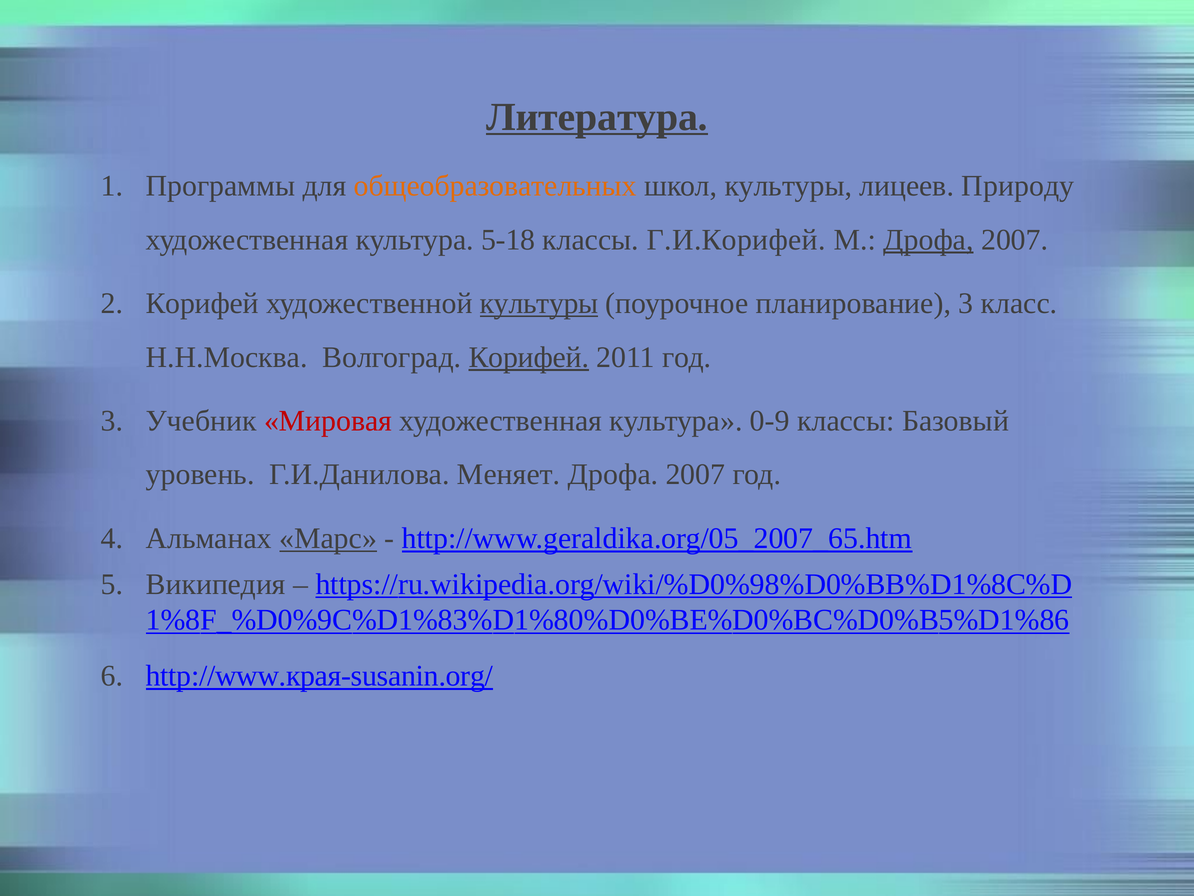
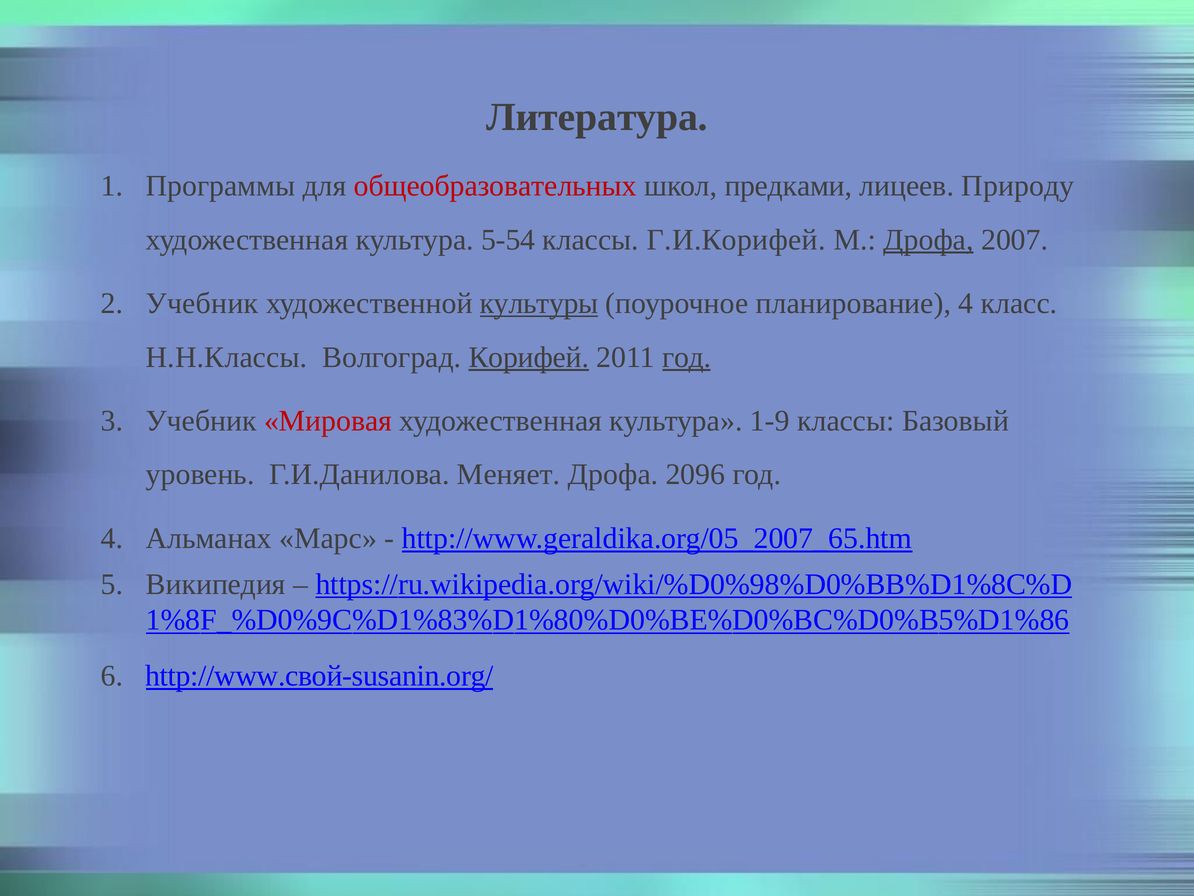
Литература underline: present -> none (597, 117)
общеобразовательных colour: orange -> red (495, 186)
школ культуры: культуры -> предками (788, 186)
5-18: 5-18 -> 5-54 (508, 240)
Корифей: Корифей -> Учебник (202, 303)
планирование 3: 3 -> 4 (966, 303)
Н.Н.Москва: Н.Н.Москва -> Н.Н.Классы (227, 357)
год underline: none -> present (687, 357)
0-9: 0-9 -> 1-9 (770, 421)
2007: 2007 -> 2096 (695, 474)
Марс underline: present -> none (328, 538)
http://www.края-susanin.org/: http://www.края-susanin.org/ -> http://www.свой-susanin.org/ (319, 675)
